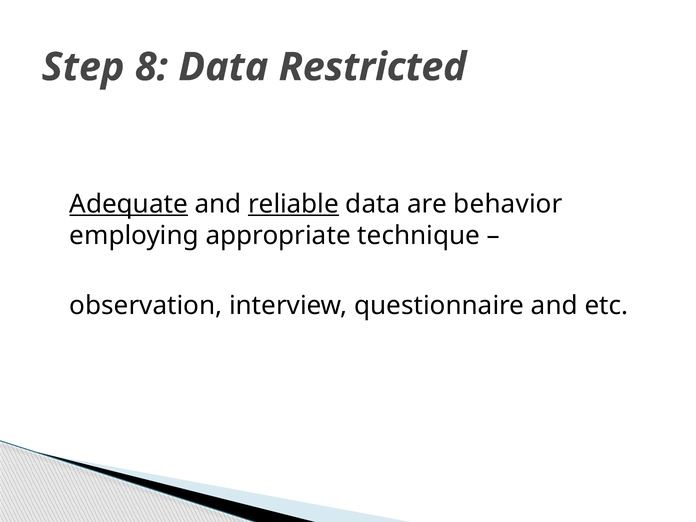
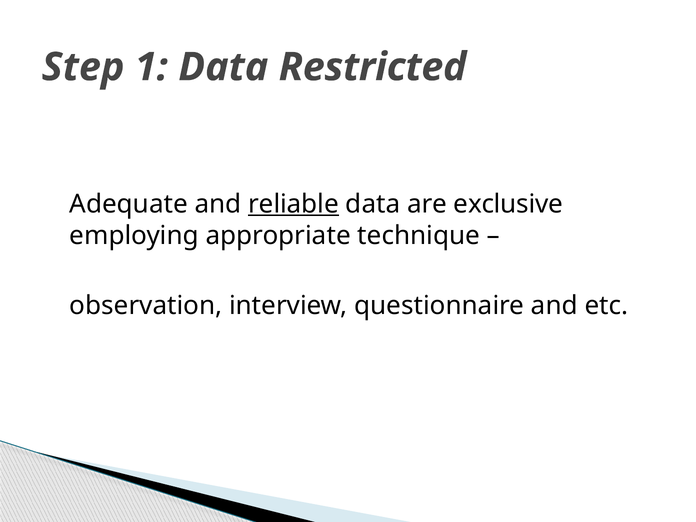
8: 8 -> 1 (151, 67)
Adequate underline: present -> none (129, 204)
behavior: behavior -> exclusive (508, 204)
